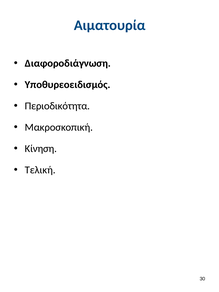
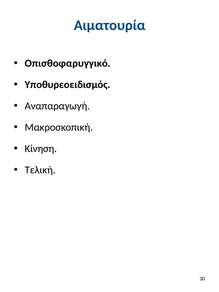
Διαφοροδιάγνωση: Διαφοροδιάγνωση -> Οπισθοφαρυγγικό (68, 63)
Περιοδικότητα: Περιοδικότητα -> Αναπαραγωγή (57, 106)
